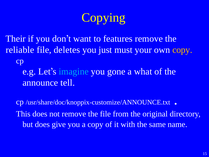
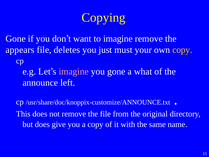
Their: Their -> Gone (16, 39)
to features: features -> imagine (118, 39)
reliable: reliable -> appears (20, 50)
imagine colour: light blue -> pink (74, 71)
tell: tell -> left (68, 83)
